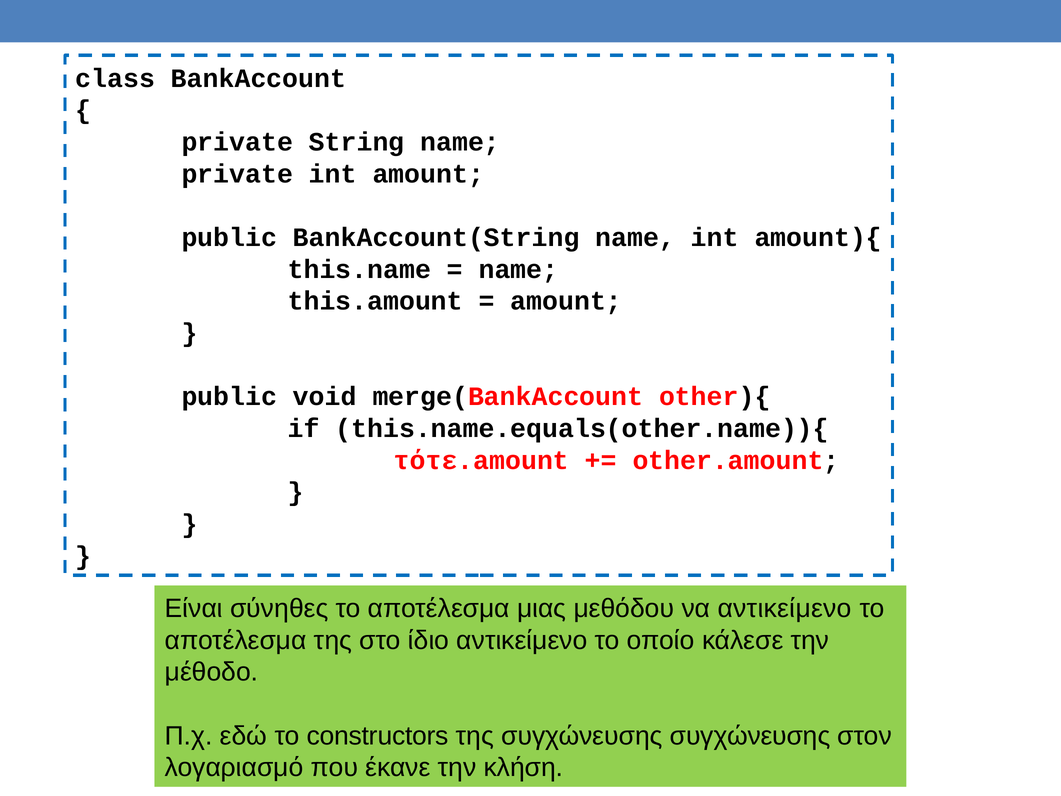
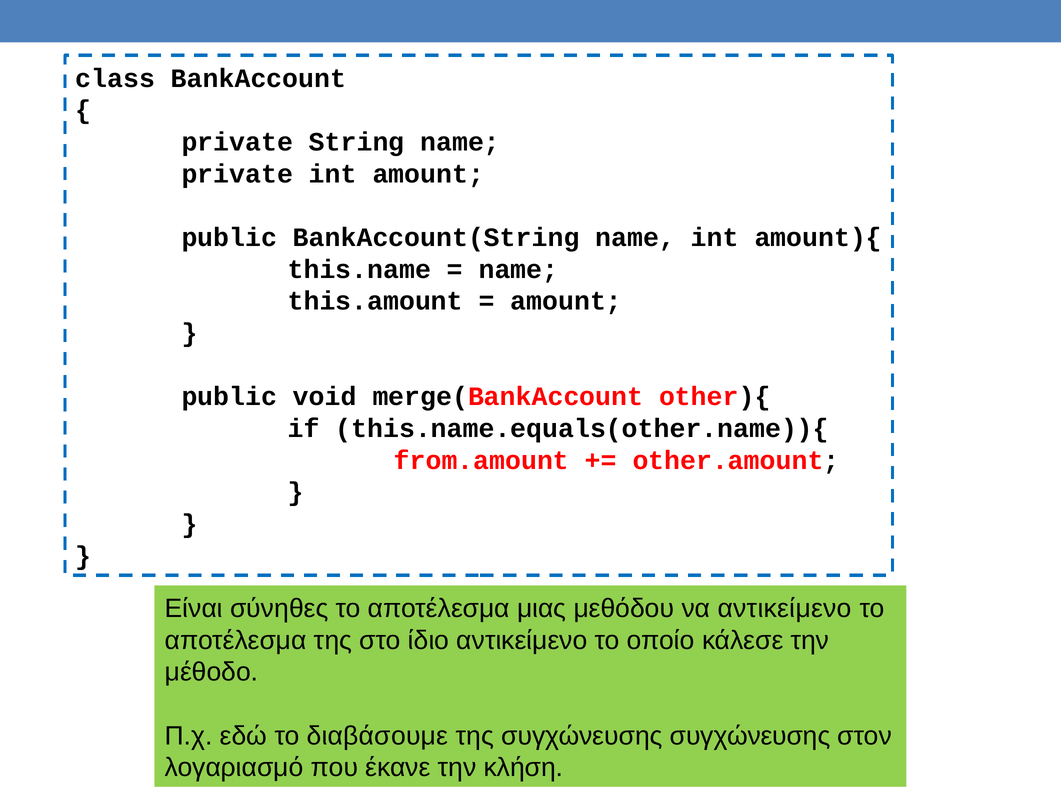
τότε.amount: τότε.amount -> from.amount (481, 460)
constructors: constructors -> διαβάσουμε (377, 736)
